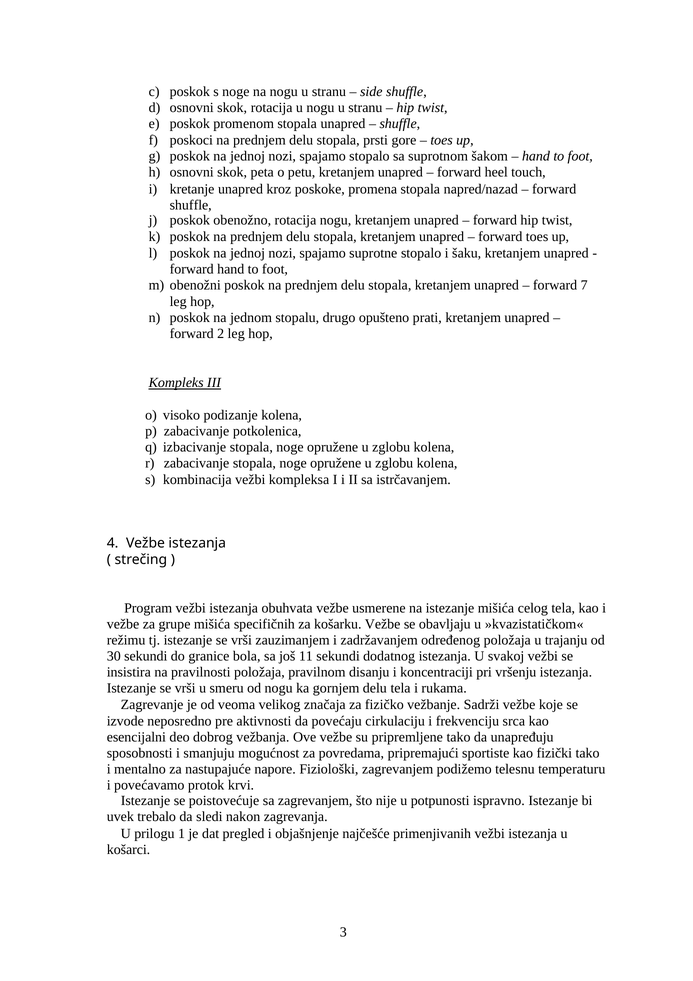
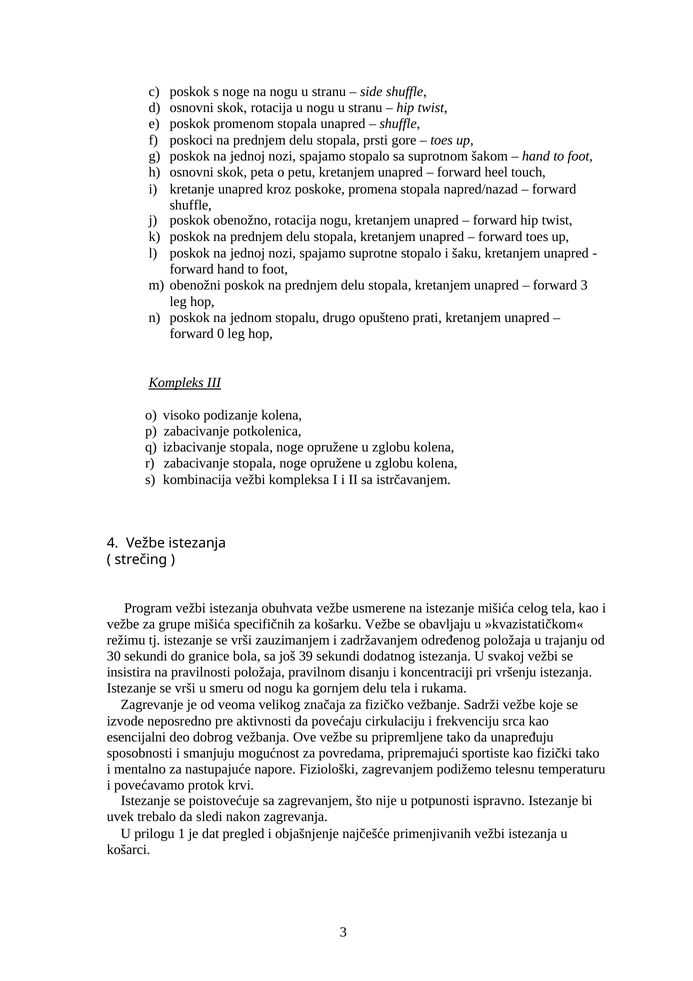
forward 7: 7 -> 3 (584, 285)
2: 2 -> 0 (221, 334)
11: 11 -> 39 (306, 656)
